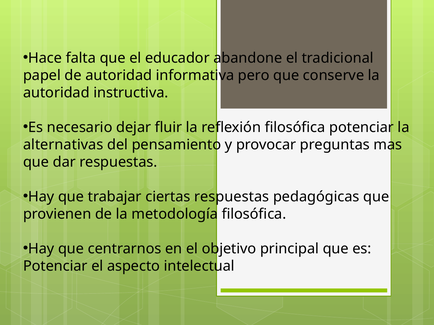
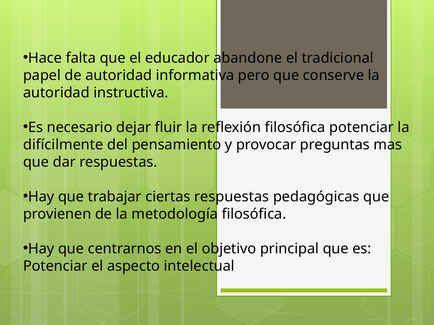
alternativas: alternativas -> difícilmente (63, 145)
